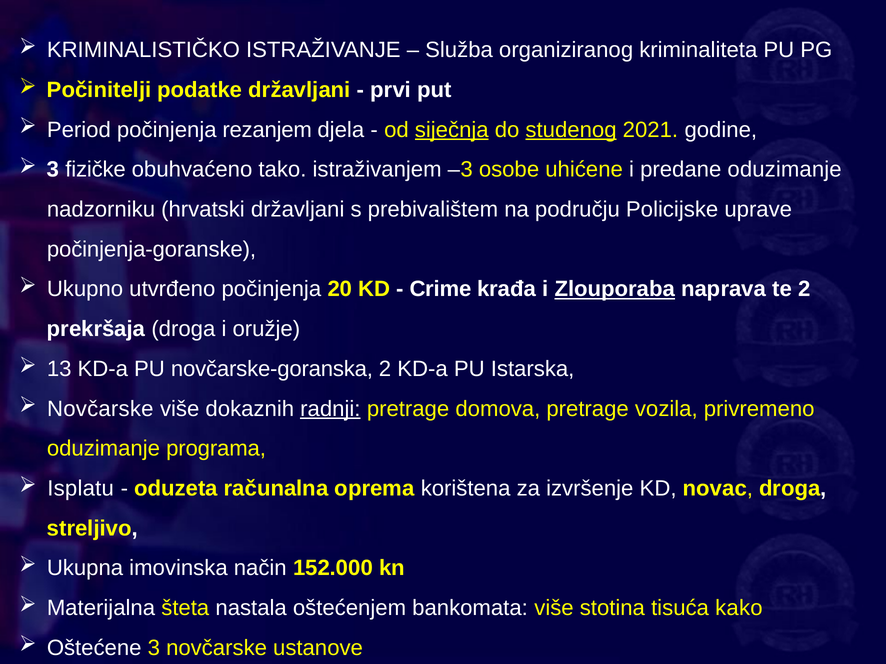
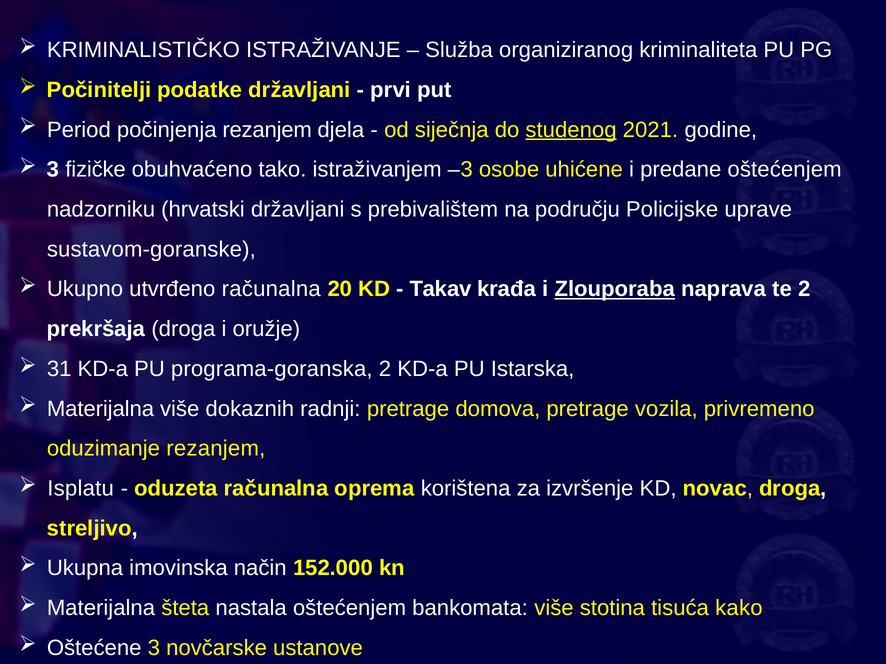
siječnja underline: present -> none (452, 130)
predane oduzimanje: oduzimanje -> oštećenjem (785, 170)
počinjenja-goranske: počinjenja-goranske -> sustavom-goranske (151, 250)
utvrđeno počinjenja: počinjenja -> računalna (271, 289)
Crime: Crime -> Takav (440, 289)
13: 13 -> 31 (59, 369)
novčarske-goranska: novčarske-goranska -> programa-goranska (272, 369)
Novčarske: Novčarske -> Materijalna (100, 409)
radnji underline: present -> none (330, 409)
oduzimanje programa: programa -> rezanjem (216, 449)
